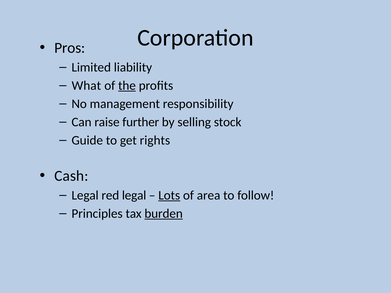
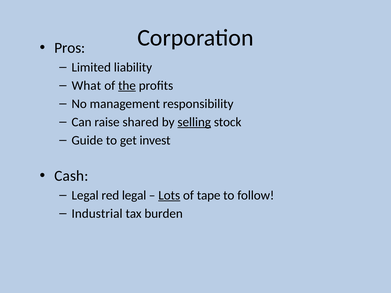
further: further -> shared (141, 122)
selling underline: none -> present (194, 122)
rights: rights -> invest (155, 140)
area: area -> tape (209, 196)
Principles: Principles -> Industrial (97, 214)
burden underline: present -> none (164, 214)
